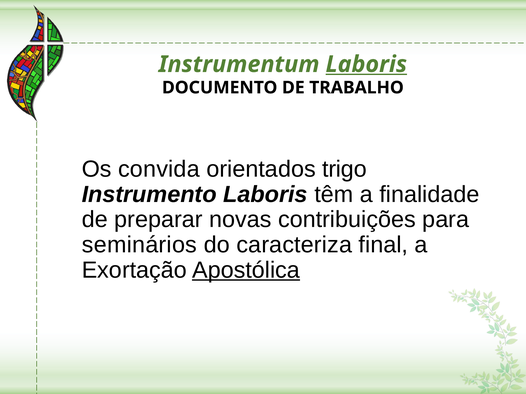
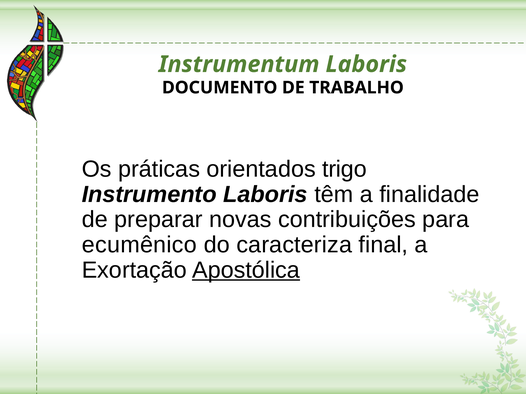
Laboris underline: present -> none (366, 64)
convida: convida -> práticas (159, 169)
seminários: seminários -> ecumênico (139, 245)
